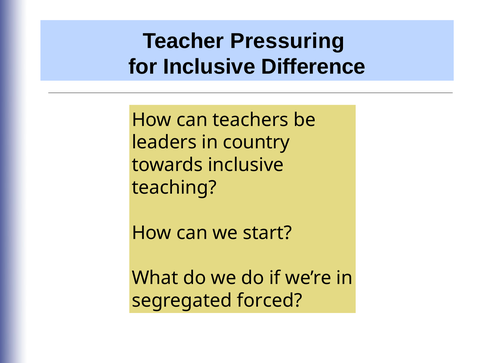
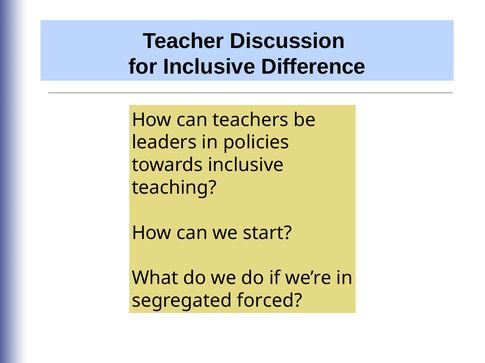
Pressuring: Pressuring -> Discussion (287, 41)
country: country -> policies (256, 143)
